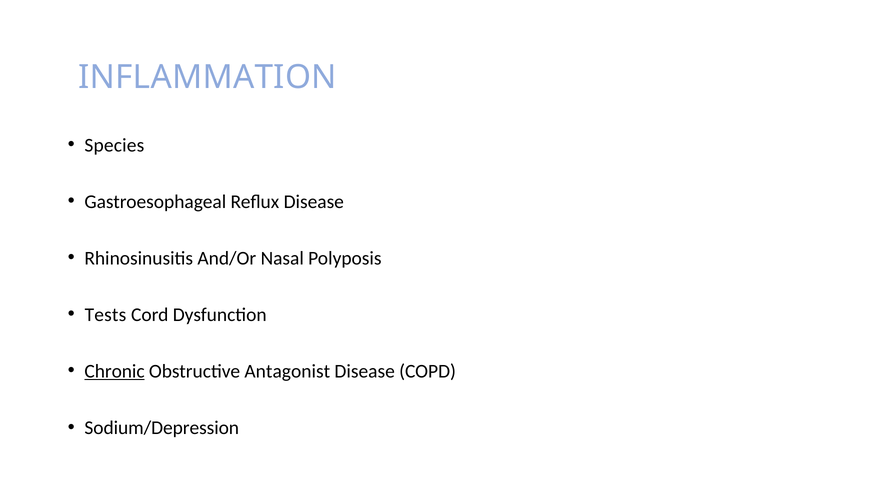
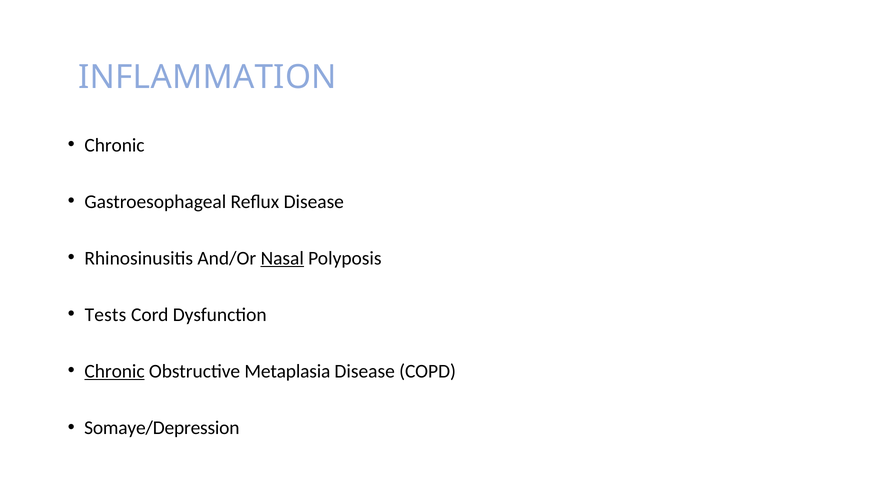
Species: Species -> Chronic (115, 145)
Nasal underline: none -> present (282, 258)
Antagonist: Antagonist -> Metaplasia (287, 371)
Sodium/Depression: Sodium/Depression -> Somaye/Depression (162, 428)
